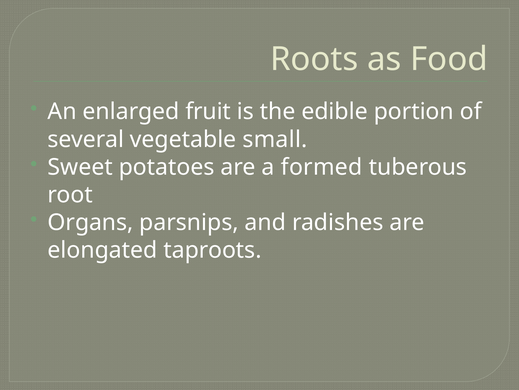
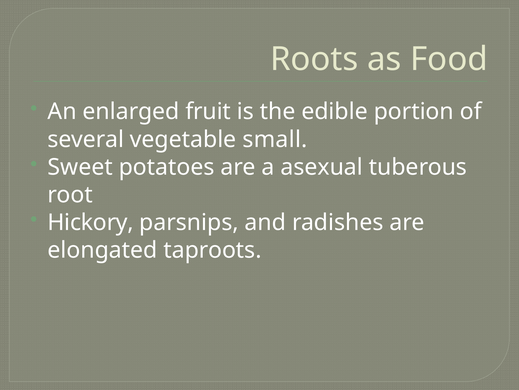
formed: formed -> asexual (322, 167)
Organs: Organs -> Hickory (91, 222)
